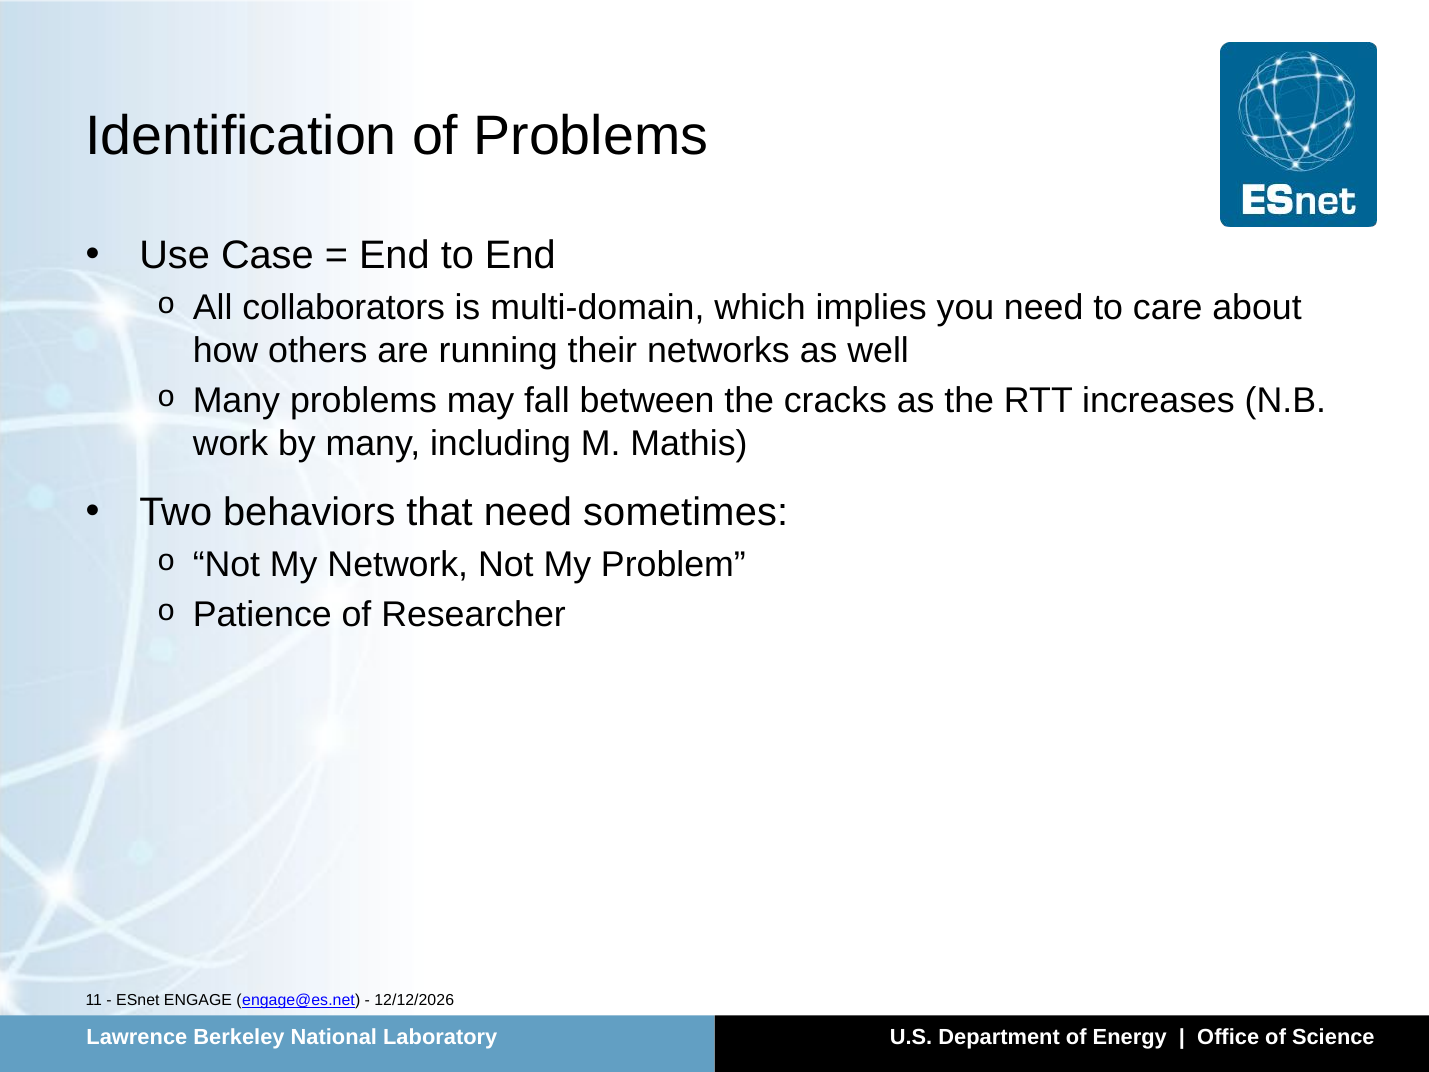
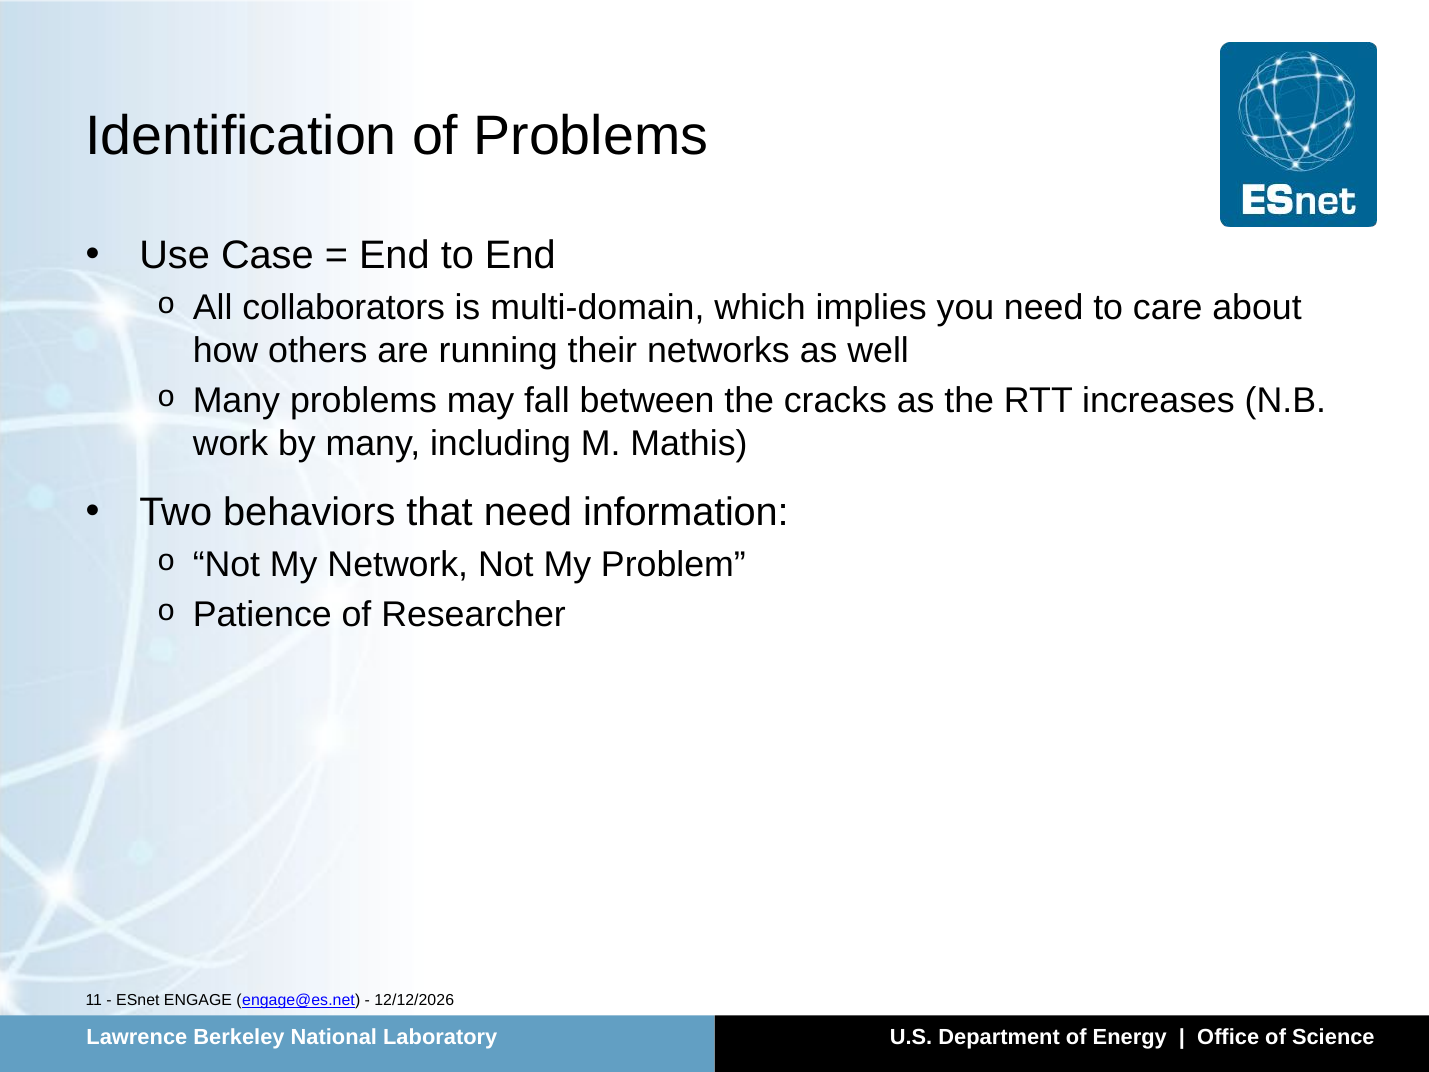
sometimes: sometimes -> information (686, 513)
